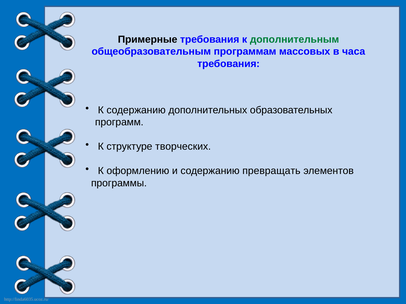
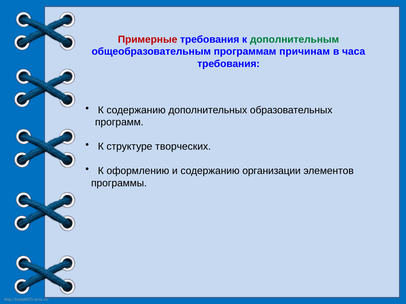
Примерные colour: black -> red (148, 40)
массовых: массовых -> причинам (305, 52)
превращать: превращать -> организации (272, 171)
